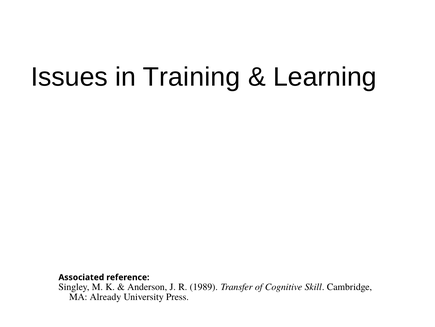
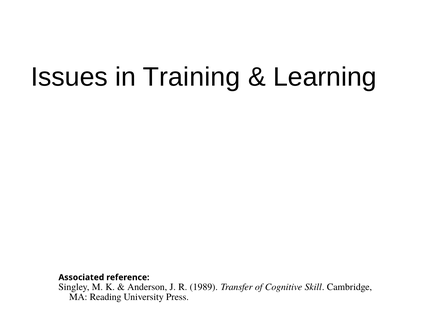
Already: Already -> Reading (106, 296)
